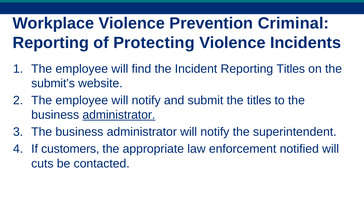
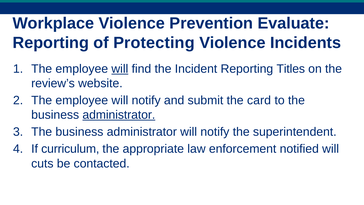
Criminal: Criminal -> Evaluate (294, 23)
will underline: none -> present (120, 69)
submit’s: submit’s -> review’s (53, 83)
the titles: titles -> card (259, 100)
customers: customers -> curriculum (70, 149)
